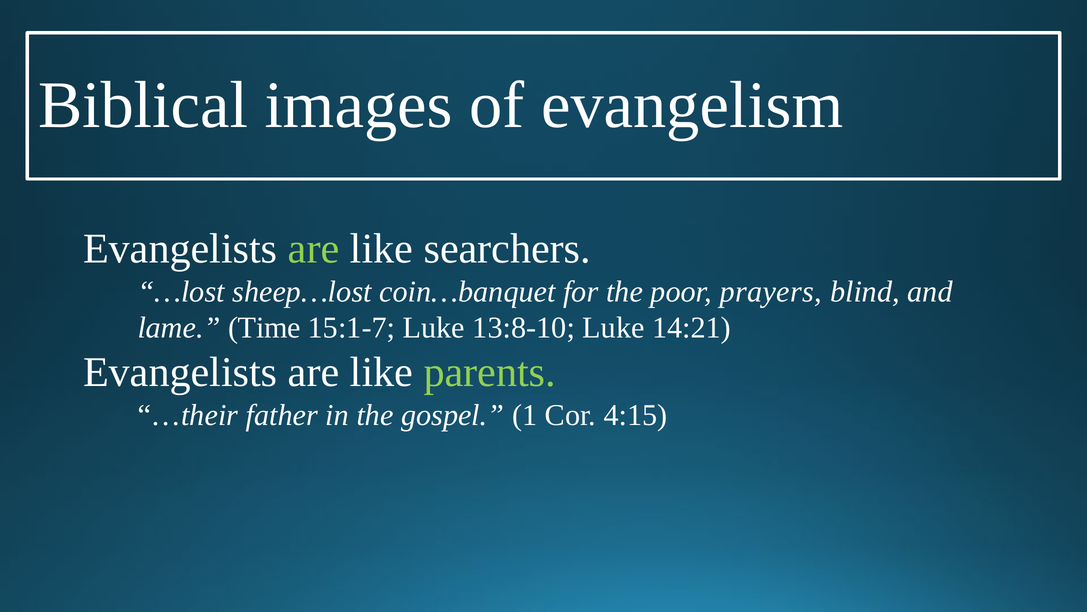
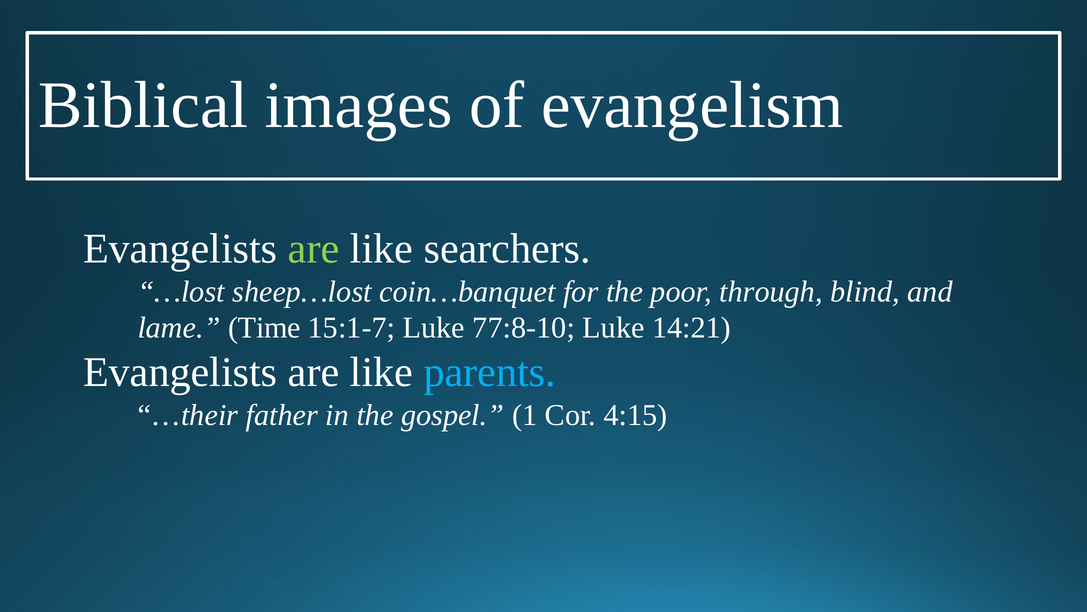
prayers: prayers -> through (771, 291)
13:8-10: 13:8-10 -> 77:8-10 (524, 328)
parents colour: light green -> light blue (490, 372)
